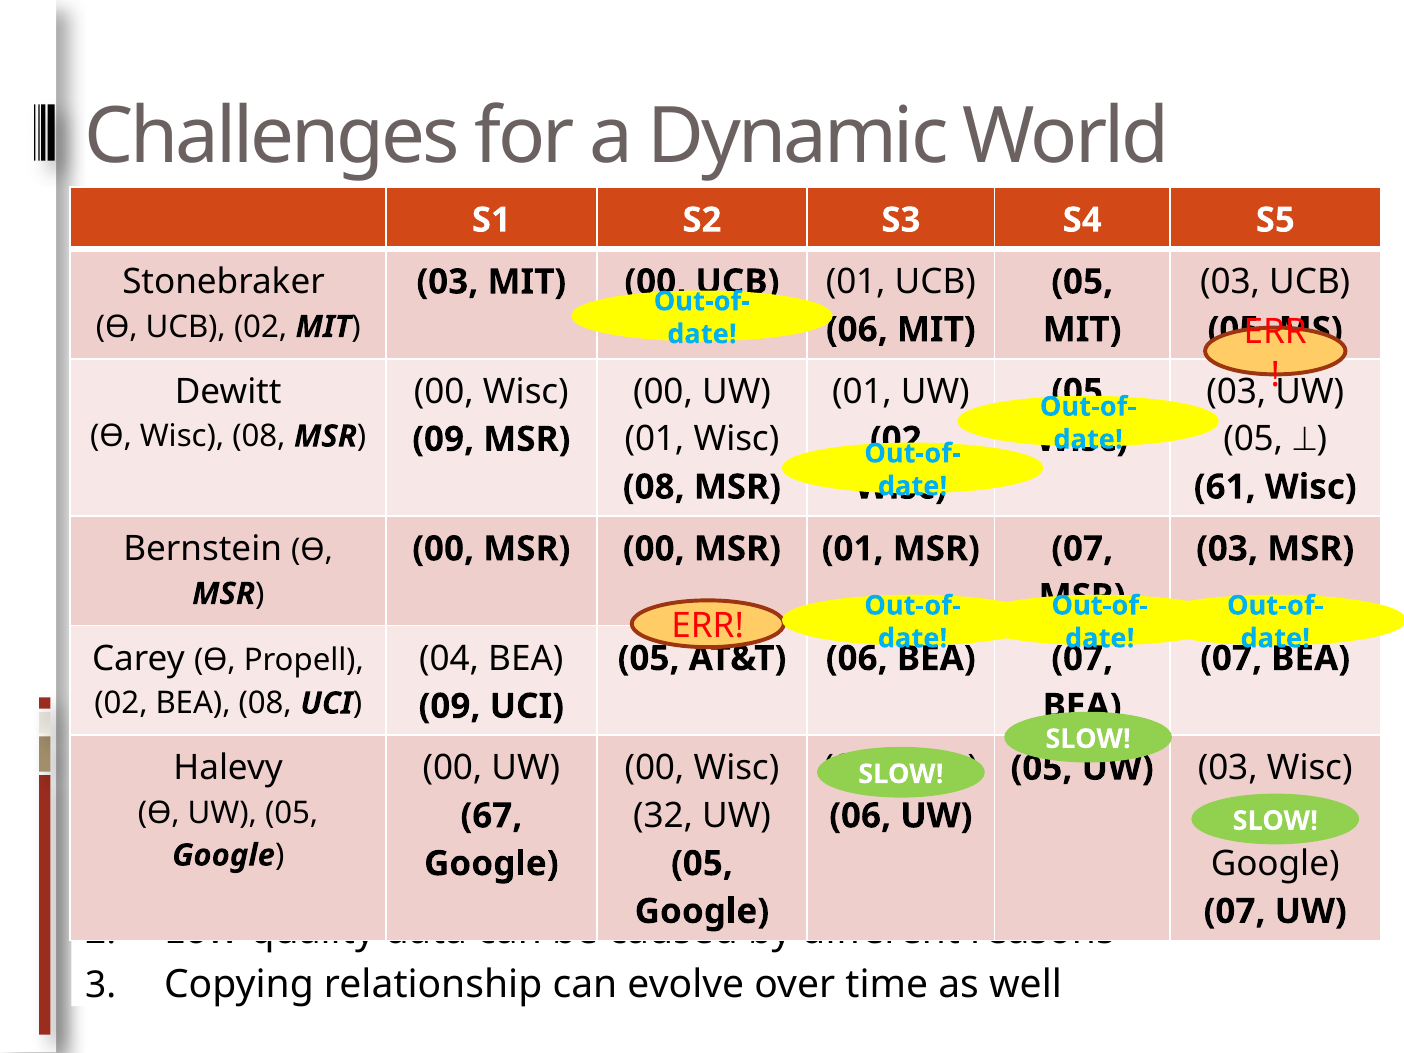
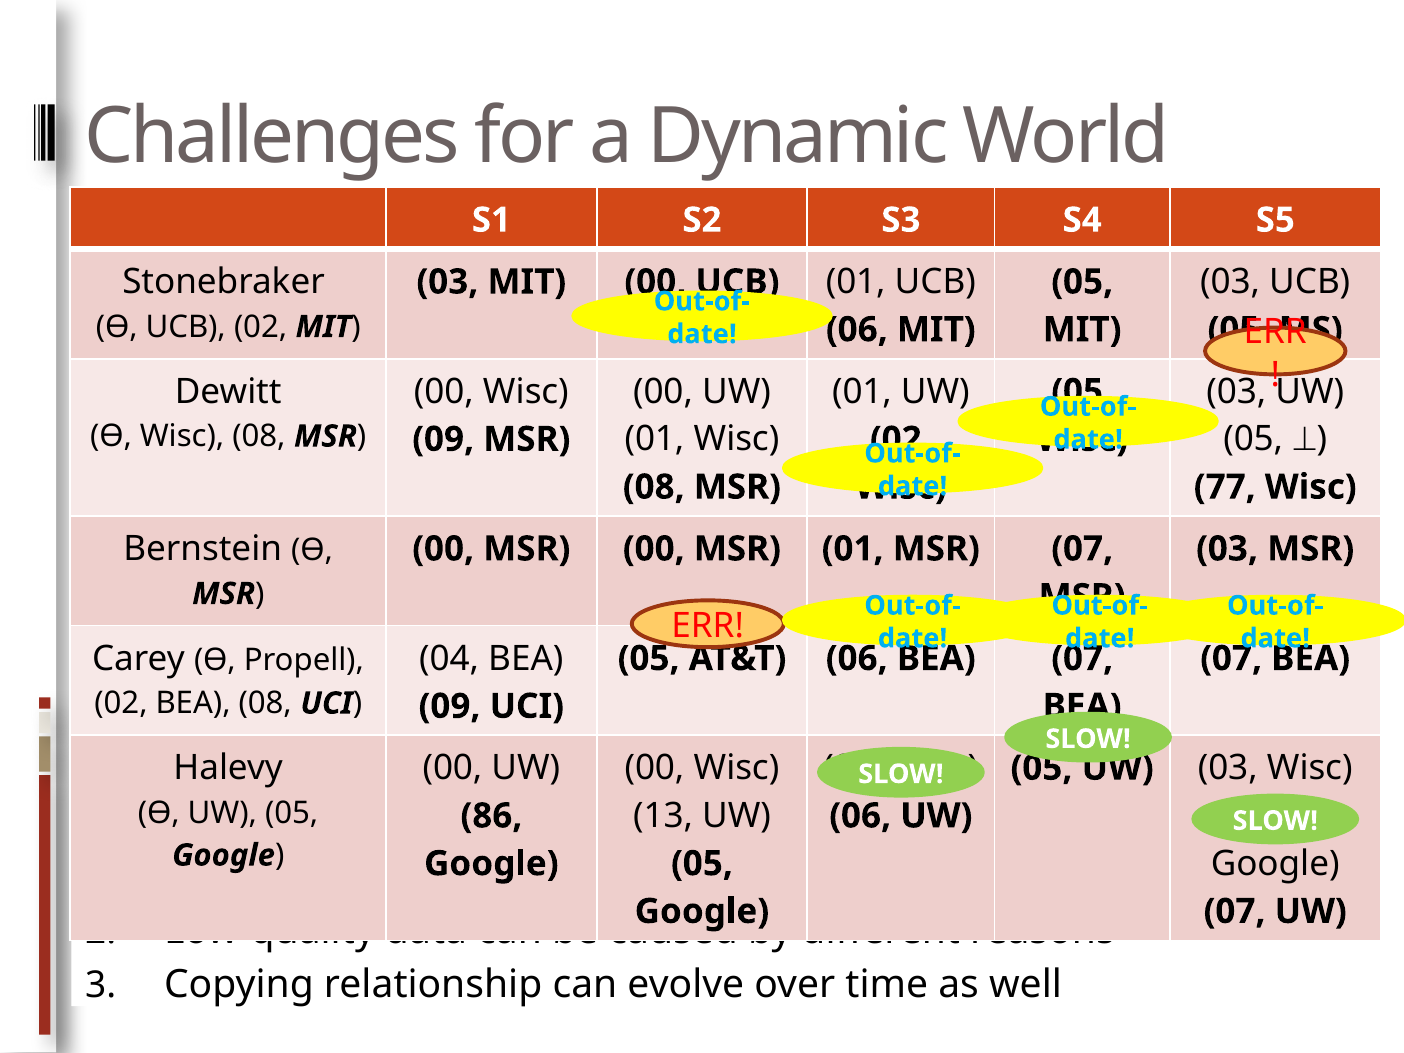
61: 61 -> 77 (1225, 487)
32: 32 -> 13 (663, 816)
67: 67 -> 86 (491, 816)
